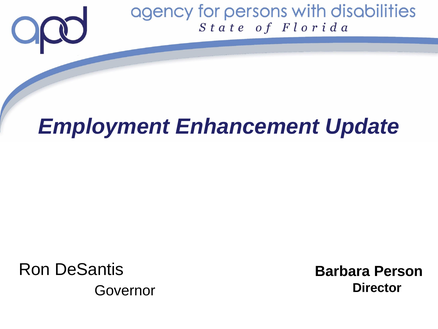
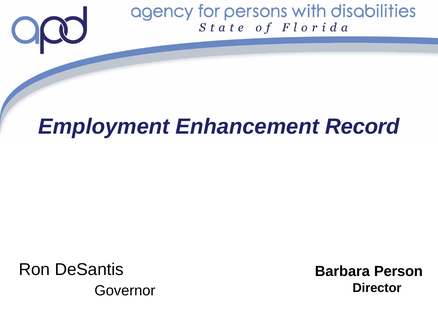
Update: Update -> Record (362, 126)
